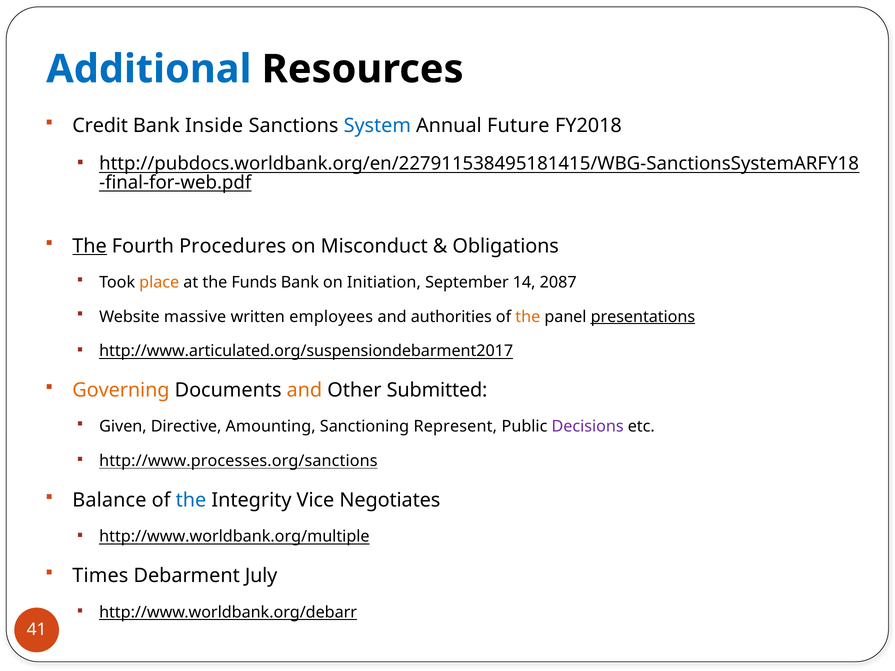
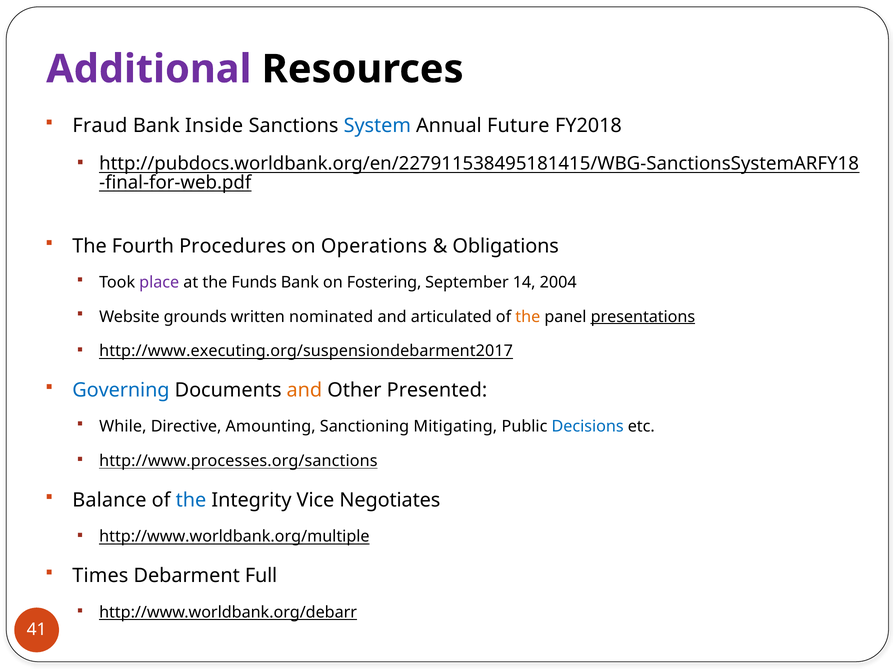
Additional colour: blue -> purple (149, 69)
Credit: Credit -> Fraud (100, 126)
The underline: present -> none (90, 246)
Misconduct: Misconduct -> Operations (374, 246)
place colour: orange -> purple (159, 282)
Initiation: Initiation -> Fostering (384, 282)
2087: 2087 -> 2004 (558, 282)
massive: massive -> grounds (195, 317)
employees: employees -> nominated (331, 317)
authorities: authorities -> articulated (451, 317)
http://www.articulated.org/suspensiondebarment2017: http://www.articulated.org/suspensiondebarment2017 -> http://www.executing.org/suspensiondebarment2017 (306, 351)
Governing colour: orange -> blue (121, 390)
Submitted: Submitted -> Presented (437, 390)
Given: Given -> While (123, 427)
Represent: Represent -> Mitigating (455, 427)
Decisions colour: purple -> blue (588, 427)
July: July -> Full (261, 576)
